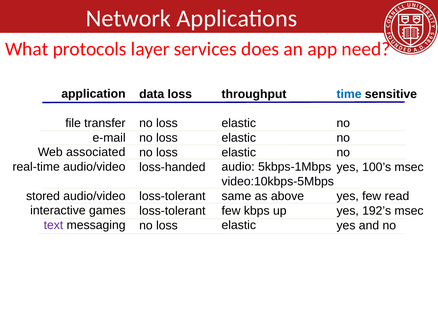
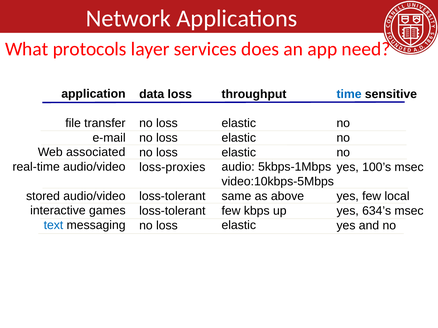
loss-handed: loss-handed -> loss-proxies (172, 167)
read: read -> local (397, 196)
192’s: 192’s -> 634’s (377, 211)
text colour: purple -> blue (53, 226)
